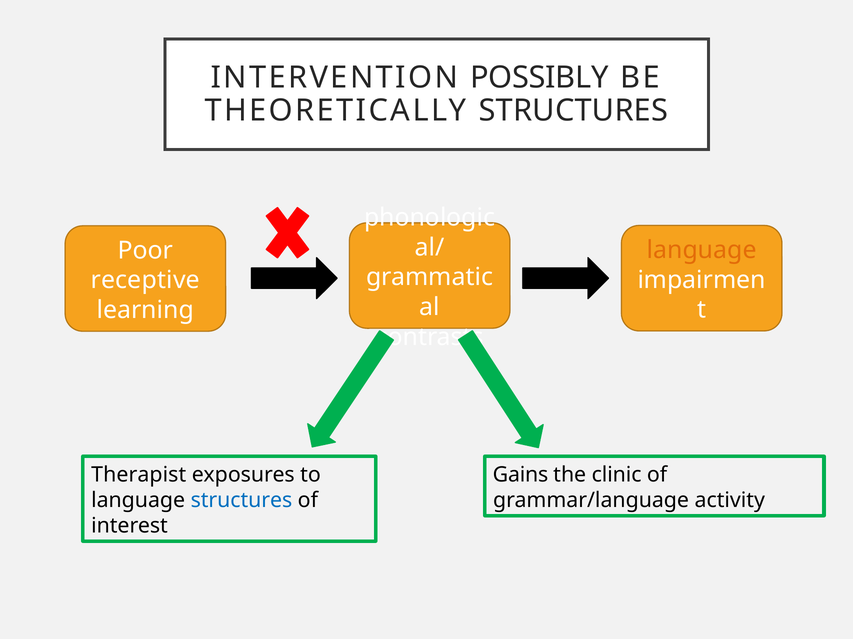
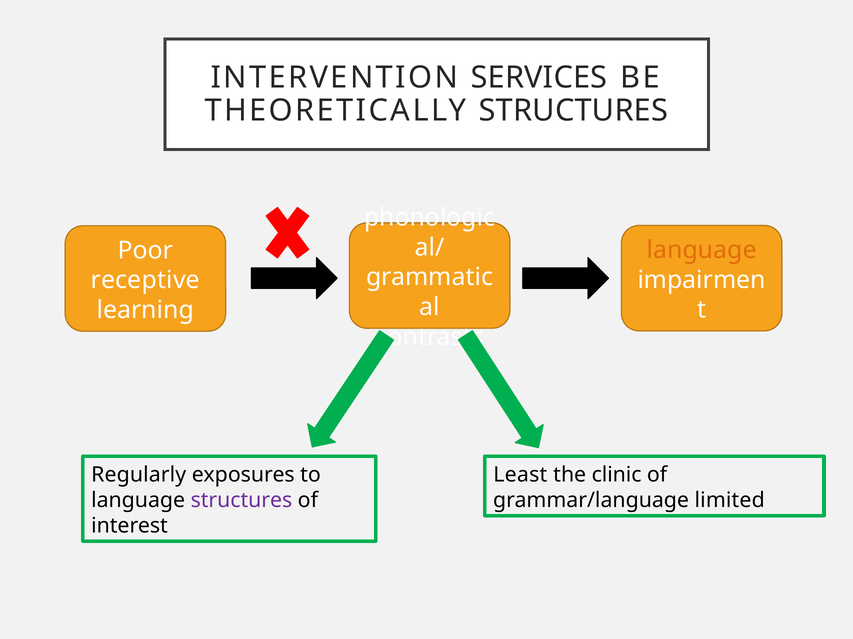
POSSIBLY: POSSIBLY -> SERVICES (539, 78)
Therapist: Therapist -> Regularly (139, 475)
Gains: Gains -> Least (520, 475)
structures colour: blue -> purple (241, 501)
activity: activity -> limited (730, 501)
